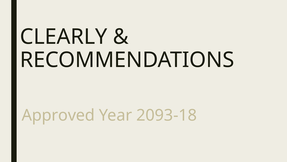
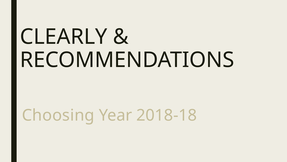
Approved: Approved -> Choosing (58, 115)
2093-18: 2093-18 -> 2018-18 (167, 115)
